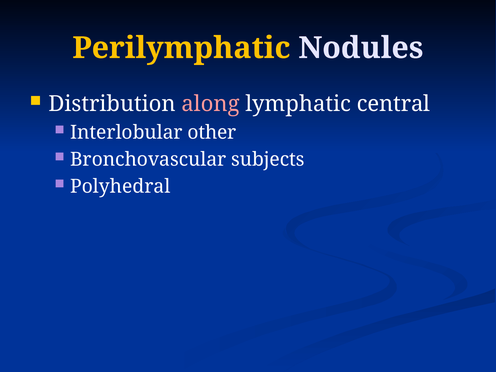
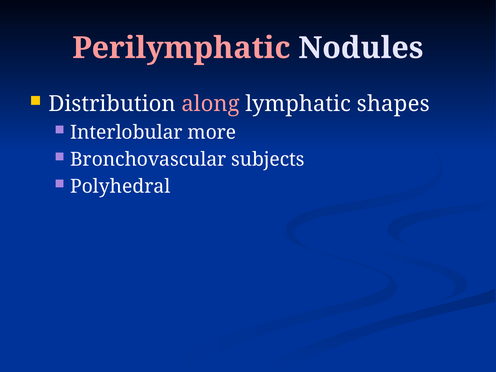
Perilymphatic colour: yellow -> pink (181, 48)
central: central -> shapes (393, 104)
other: other -> more (212, 133)
